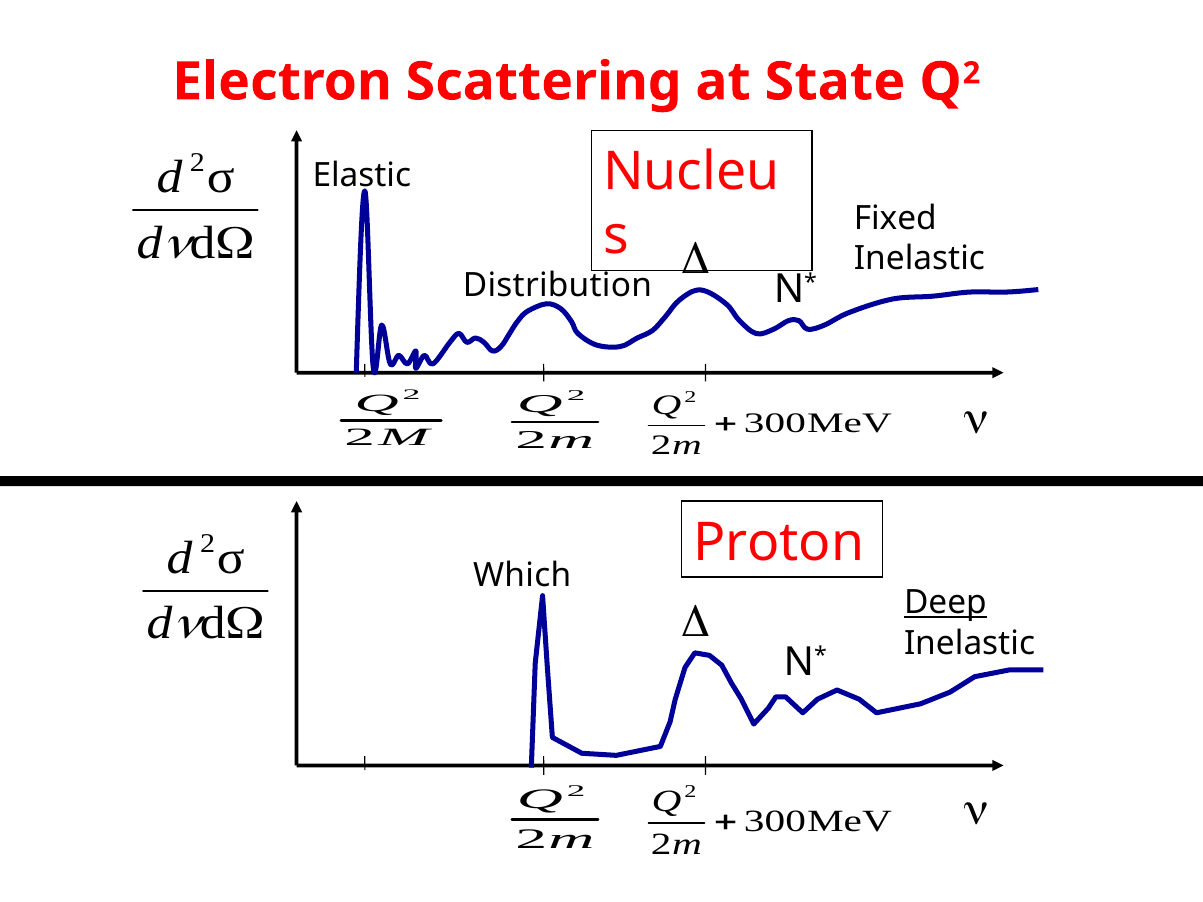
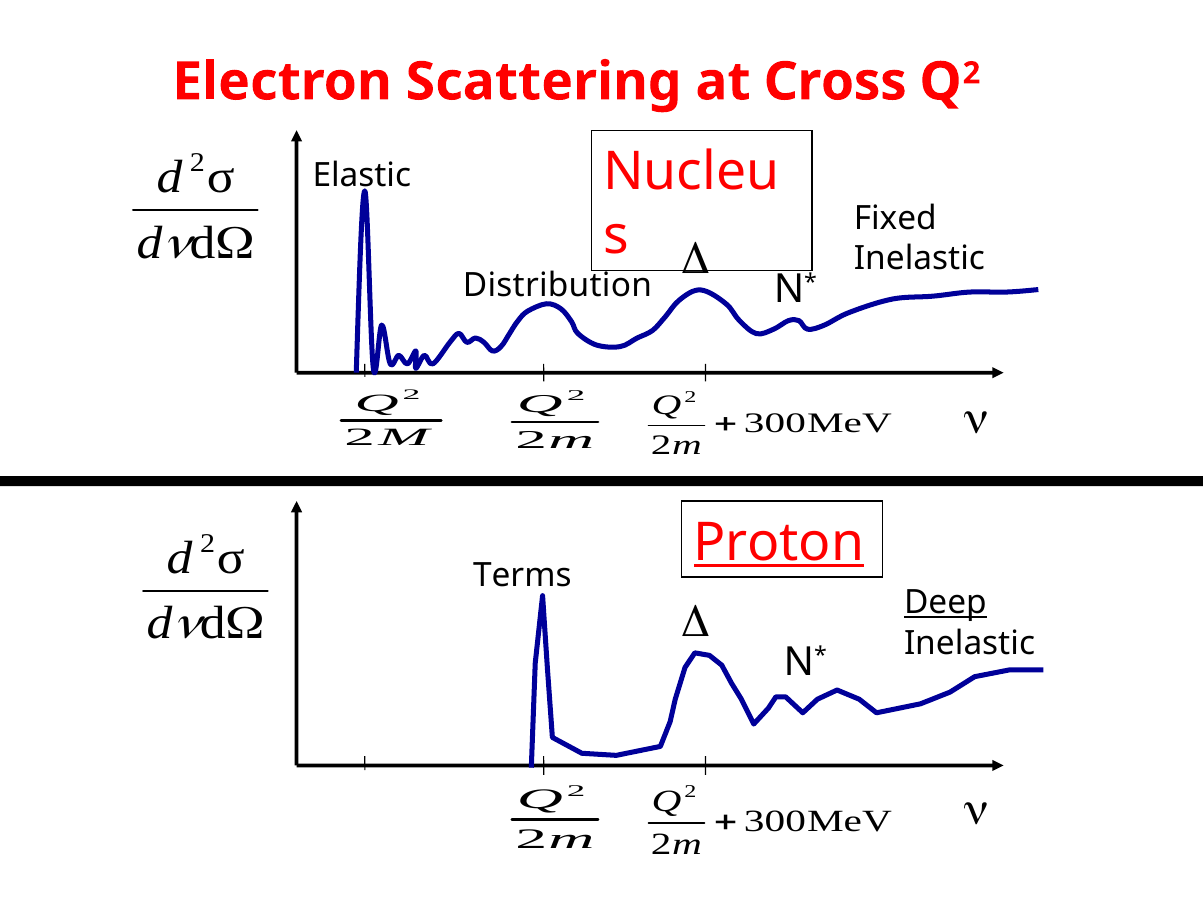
State: State -> Cross (835, 82)
Proton underline: none -> present (779, 543)
Which: Which -> Terms (522, 575)
